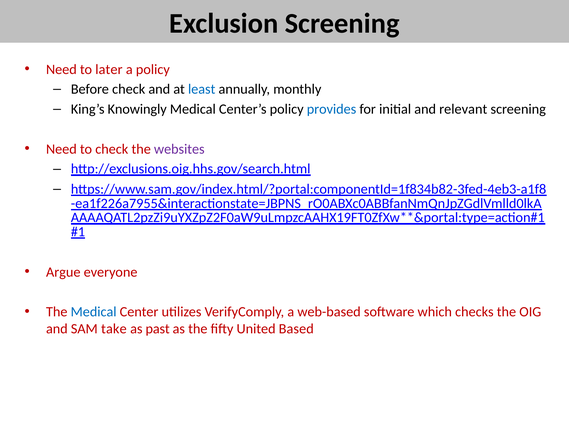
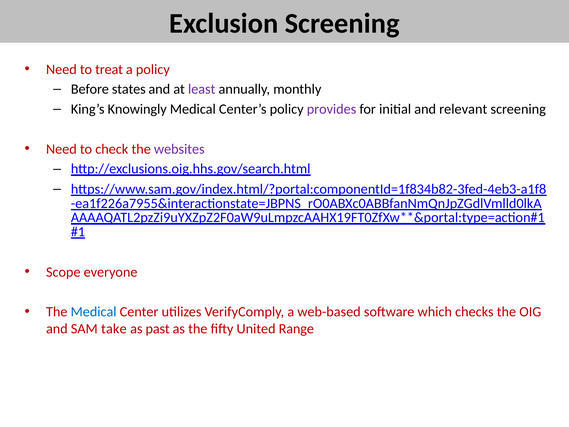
later: later -> treat (109, 69)
Before check: check -> states (129, 89)
least colour: blue -> purple (202, 89)
provides colour: blue -> purple (332, 109)
Argue: Argue -> Scope (63, 272)
Based: Based -> Range (296, 329)
